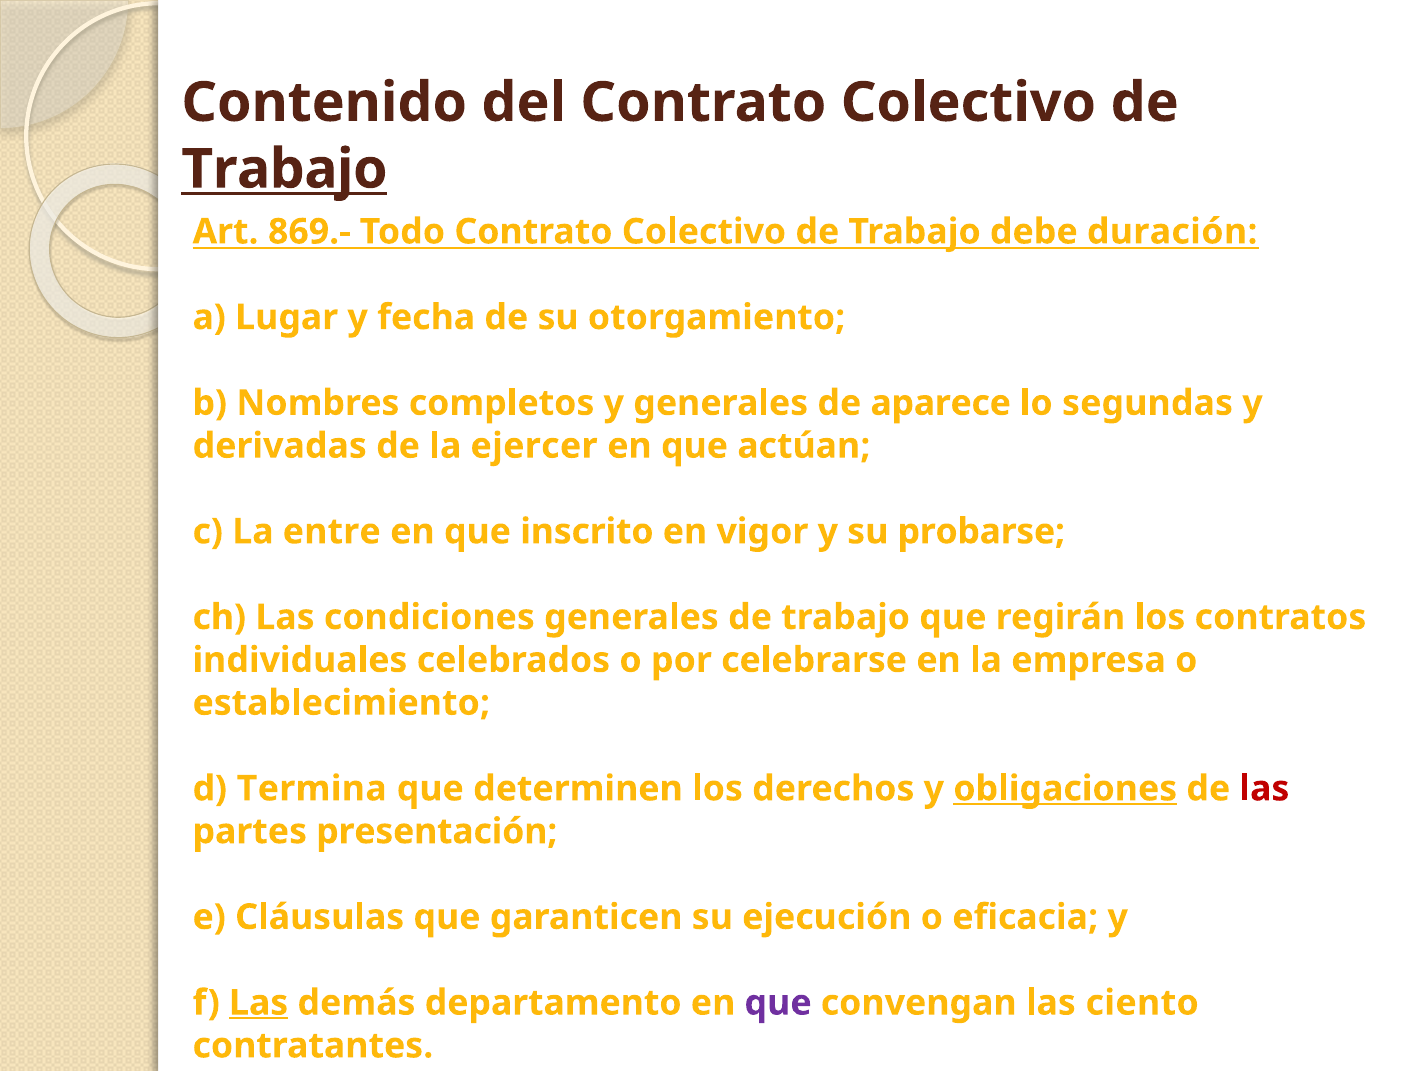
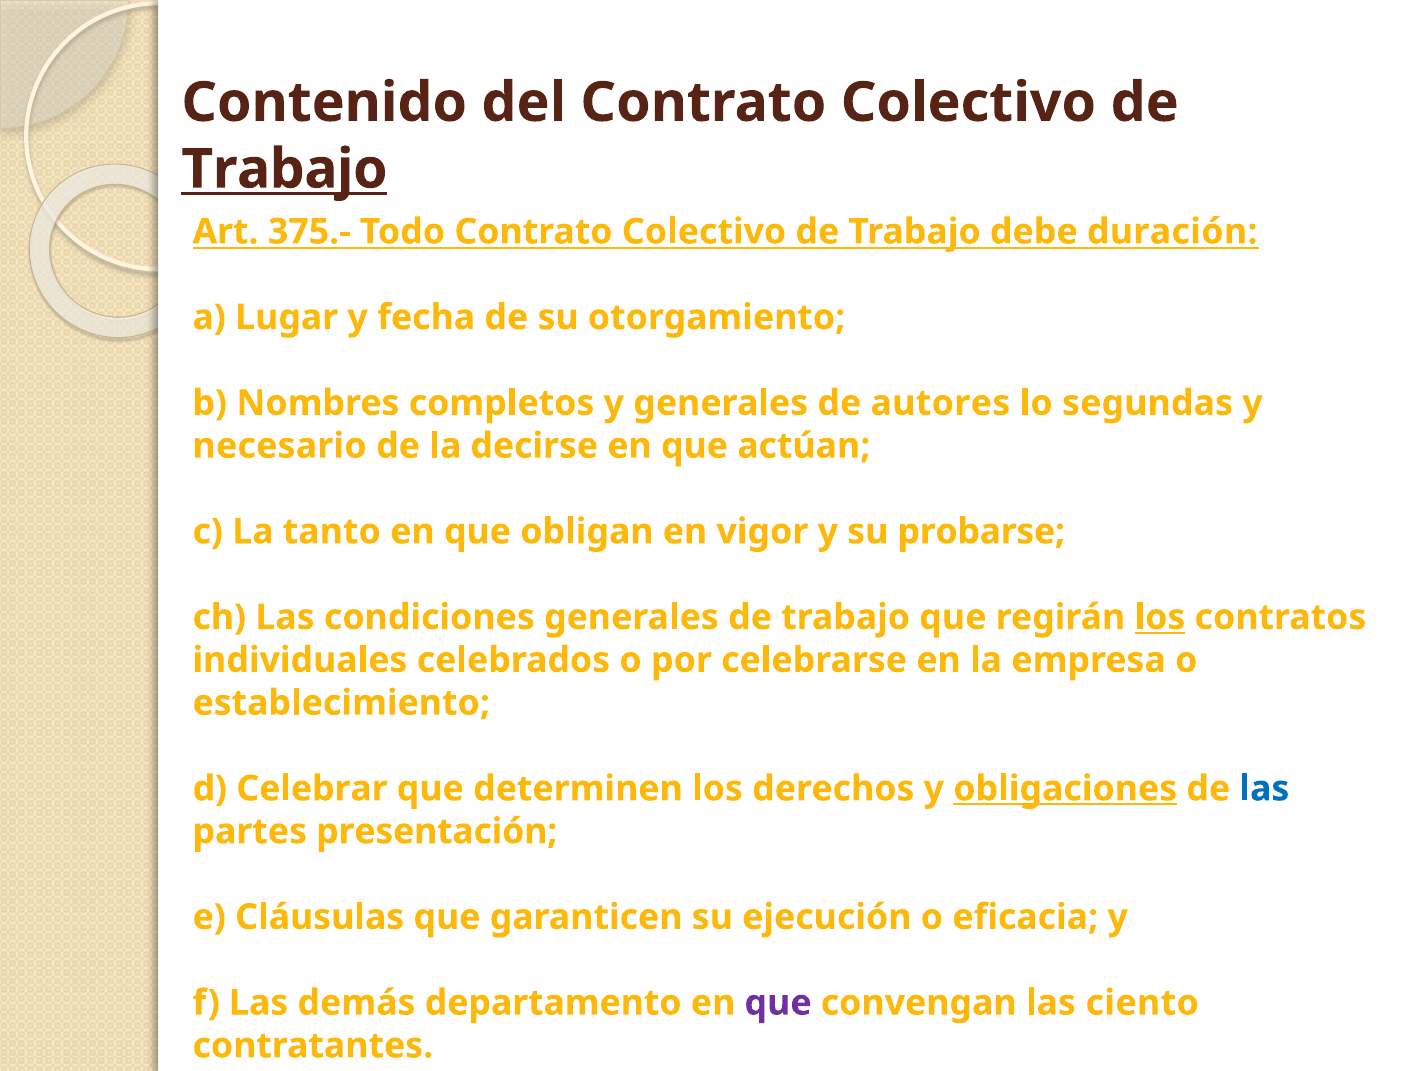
869.-: 869.- -> 375.- (309, 232)
aparece: aparece -> autores (940, 403)
derivadas: derivadas -> necesario (280, 446)
ejercer: ejercer -> decirse (534, 446)
entre: entre -> tanto (332, 532)
inscrito: inscrito -> obligan (587, 532)
los underline: none -> present (1160, 617)
Termina: Termina -> Celebrar (312, 789)
las colour: red -> blue (1264, 789)
Las underline: present -> none (259, 1003)
